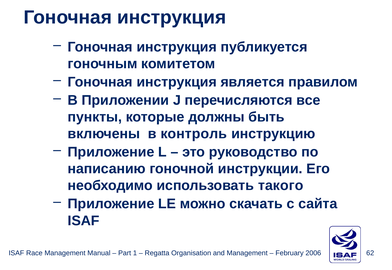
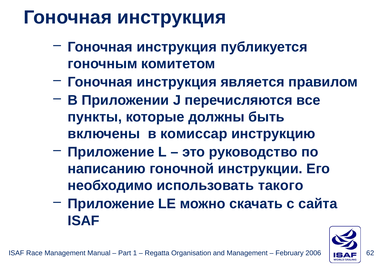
контроль: контроль -> комиссар (194, 134)
